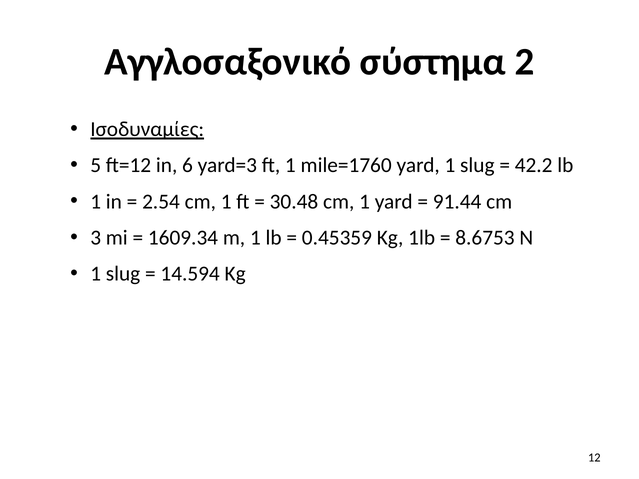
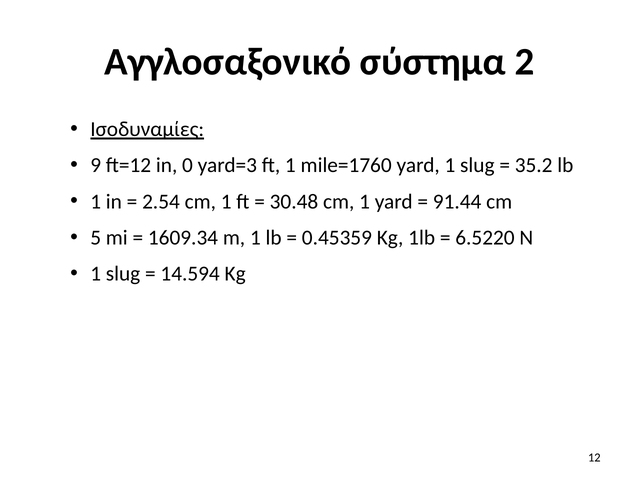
5: 5 -> 9 (96, 165)
6: 6 -> 0 (187, 165)
42.2: 42.2 -> 35.2 (534, 165)
3: 3 -> 5 (96, 238)
8.6753: 8.6753 -> 6.5220 (485, 238)
